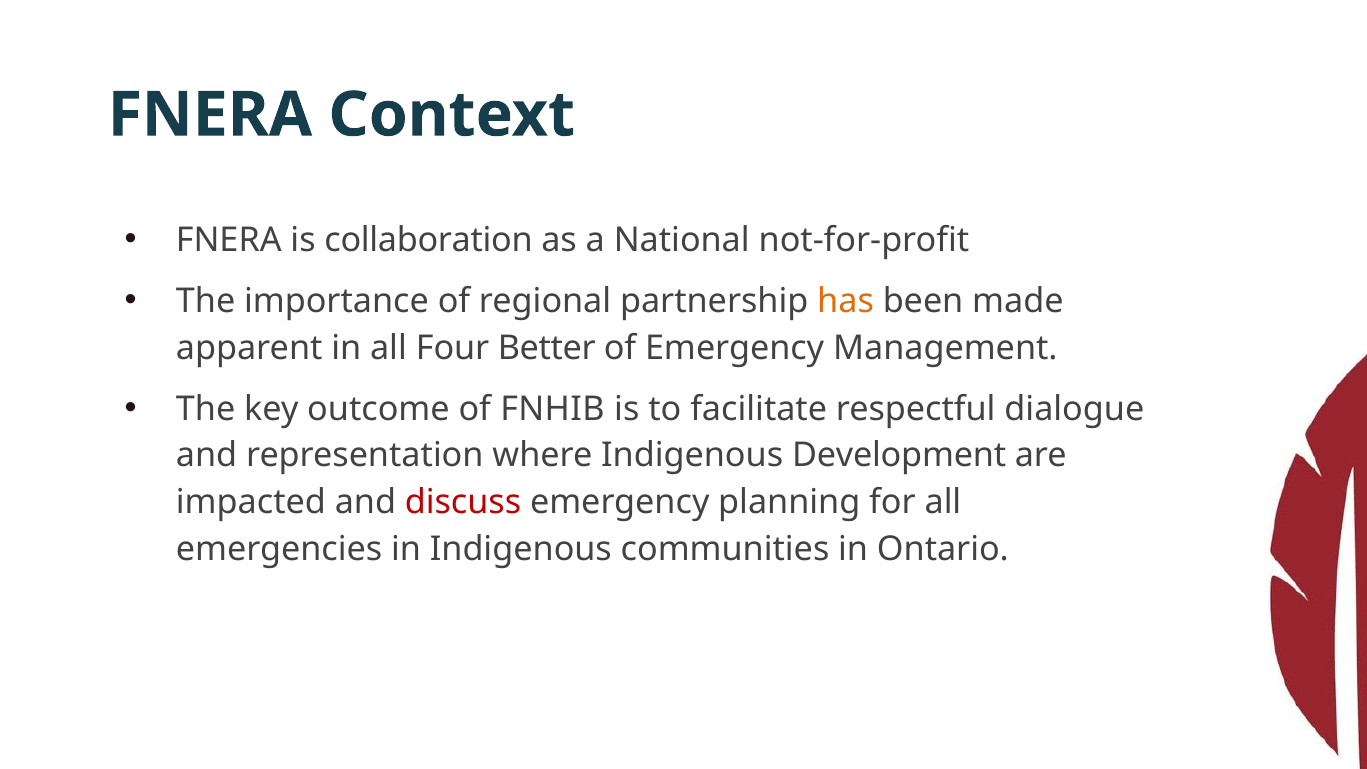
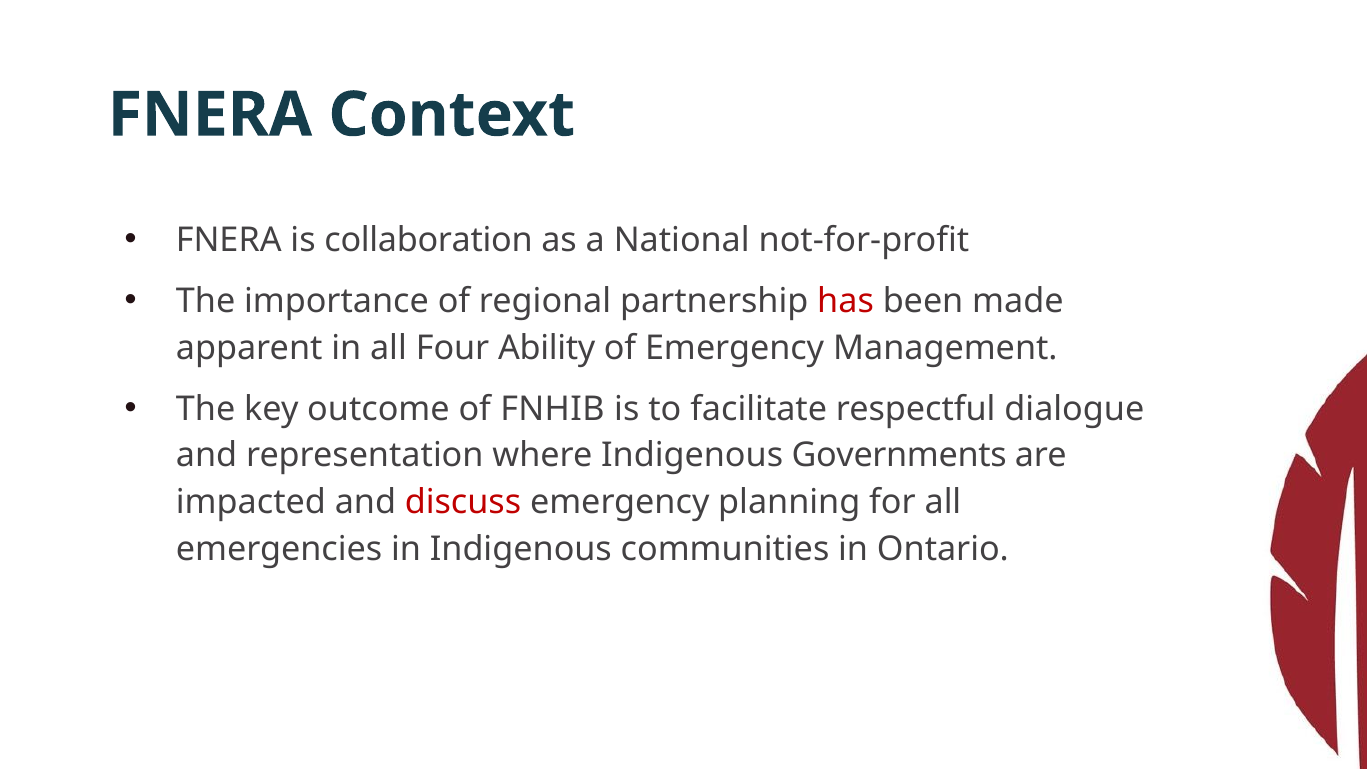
has colour: orange -> red (846, 301)
Better: Better -> Ability (547, 348)
Development: Development -> Governments (899, 455)
